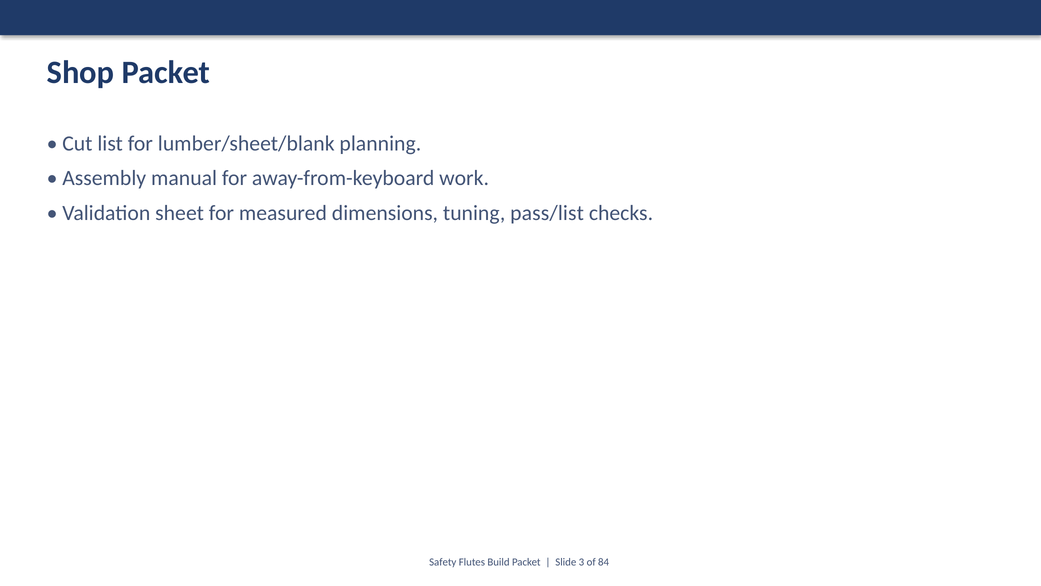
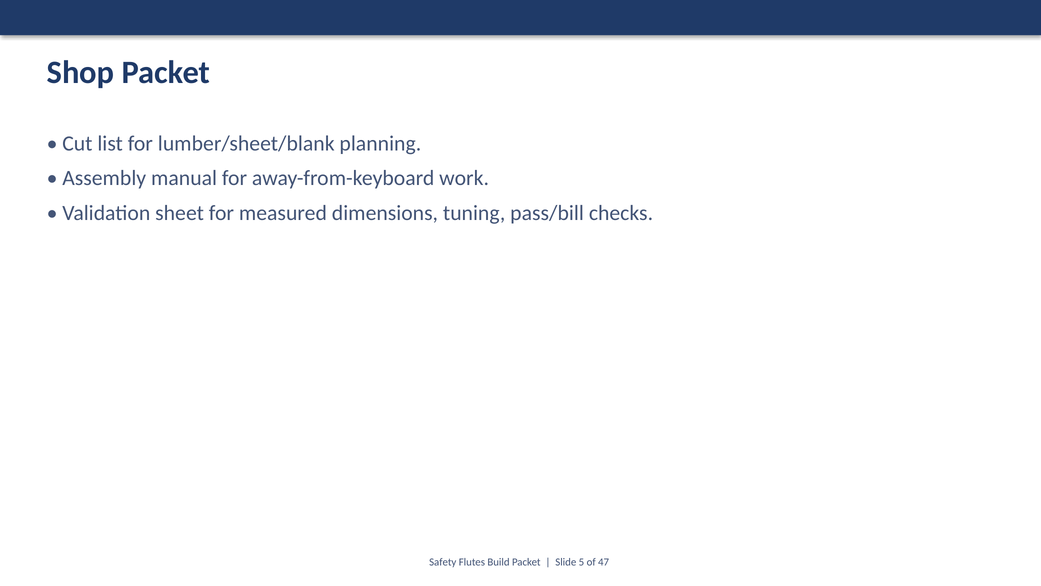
pass/list: pass/list -> pass/bill (547, 213)
3: 3 -> 5 (581, 562)
84: 84 -> 47 (604, 562)
